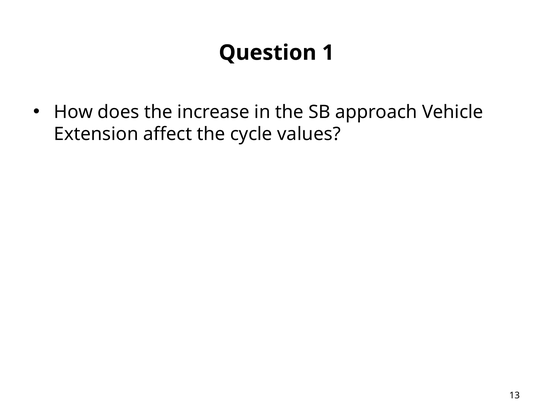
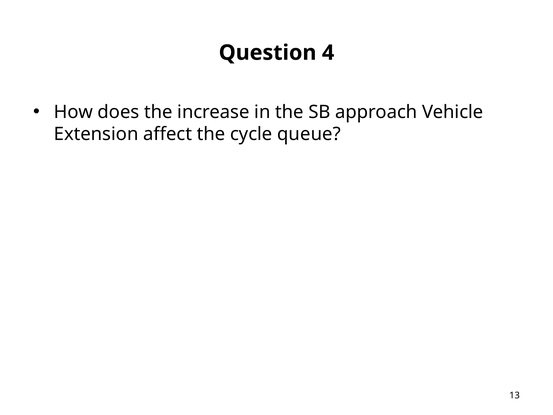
1: 1 -> 4 (328, 53)
values: values -> queue (309, 134)
